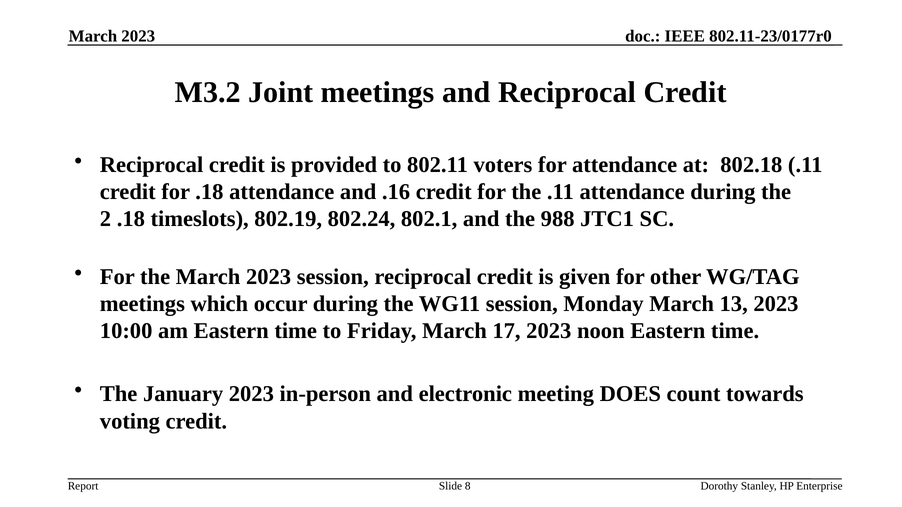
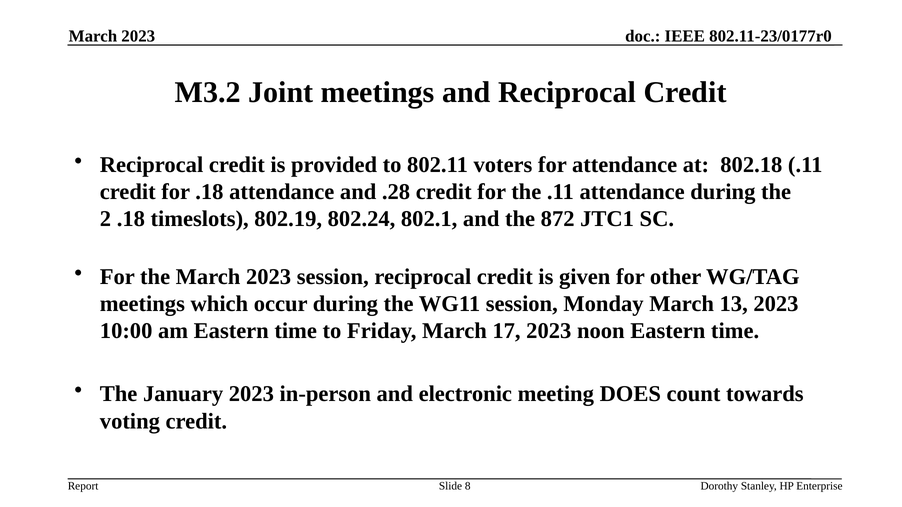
.16: .16 -> .28 (396, 192)
988: 988 -> 872 (558, 219)
